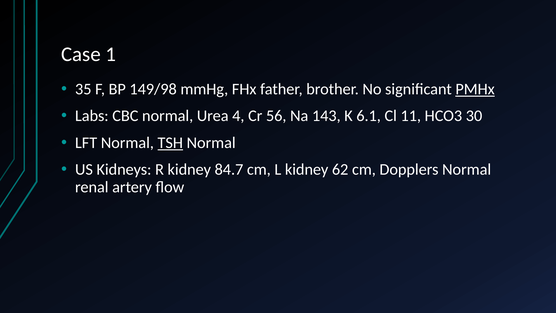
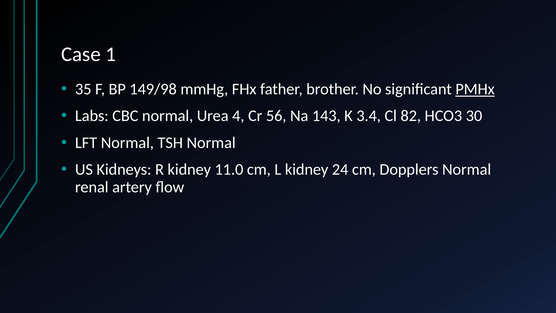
6.1: 6.1 -> 3.4 (369, 116)
11: 11 -> 82 (411, 116)
TSH underline: present -> none (170, 143)
84.7: 84.7 -> 11.0 (229, 169)
62: 62 -> 24 (340, 169)
